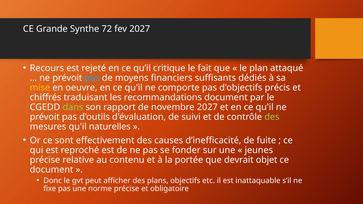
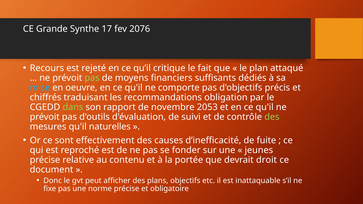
72: 72 -> 17 (107, 29)
fev 2027: 2027 -> 2076 (140, 29)
pas colour: light blue -> light green (92, 78)
mise colour: yellow -> light blue (40, 88)
recommandations document: document -> obligation (226, 97)
novembre 2027: 2027 -> 2053 (207, 107)
objet: objet -> droit (266, 160)
